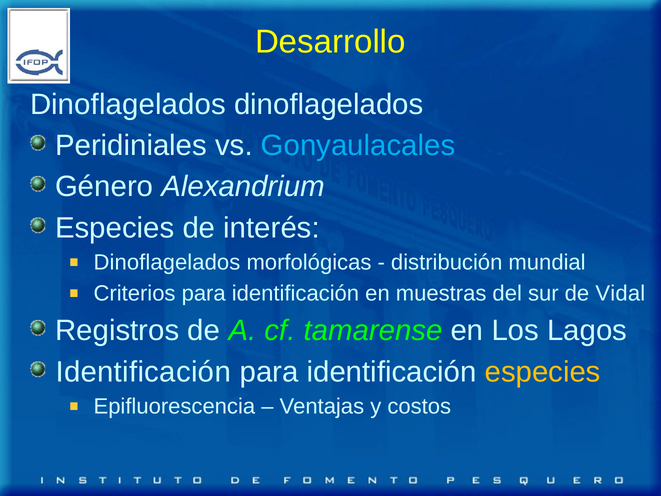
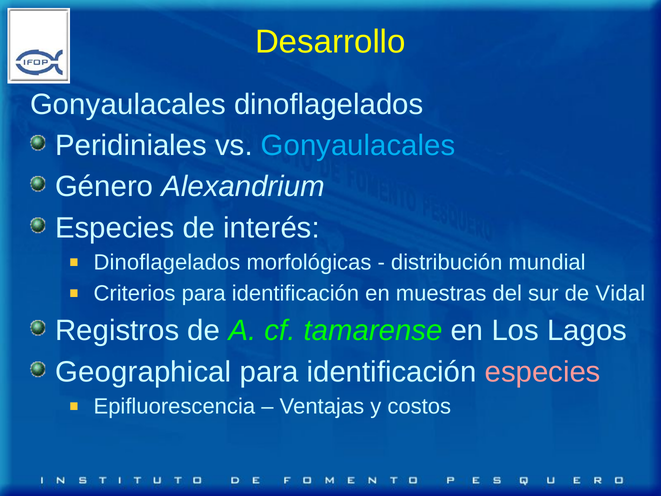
Dinoflagelados: Dinoflagelados -> Gonyaulacales (128, 104)
Identificación: Identificación -> Geographical (143, 372)
especies colour: yellow -> pink (543, 372)
